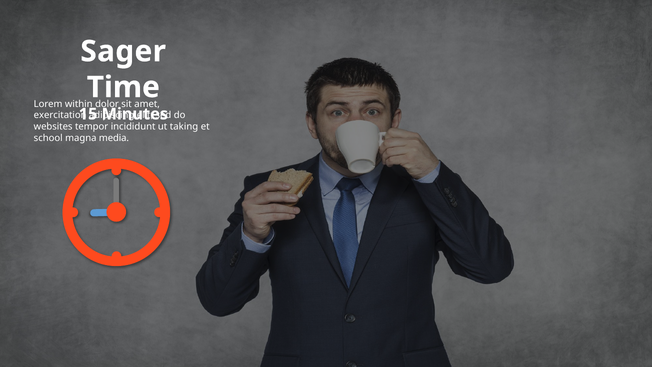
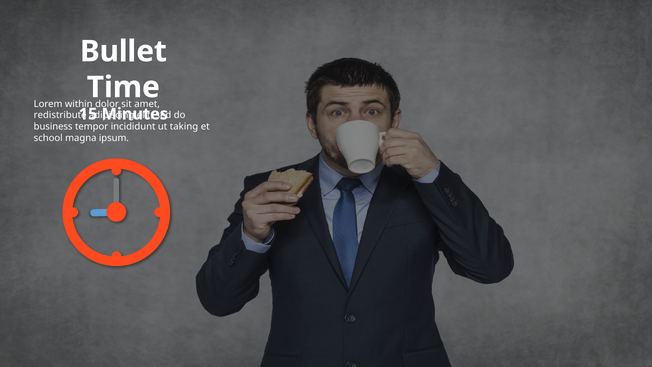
Sager: Sager -> Bullet (123, 51)
exercitation: exercitation -> redistribute (60, 115)
websites: websites -> business (53, 127)
media: media -> ipsum (114, 138)
